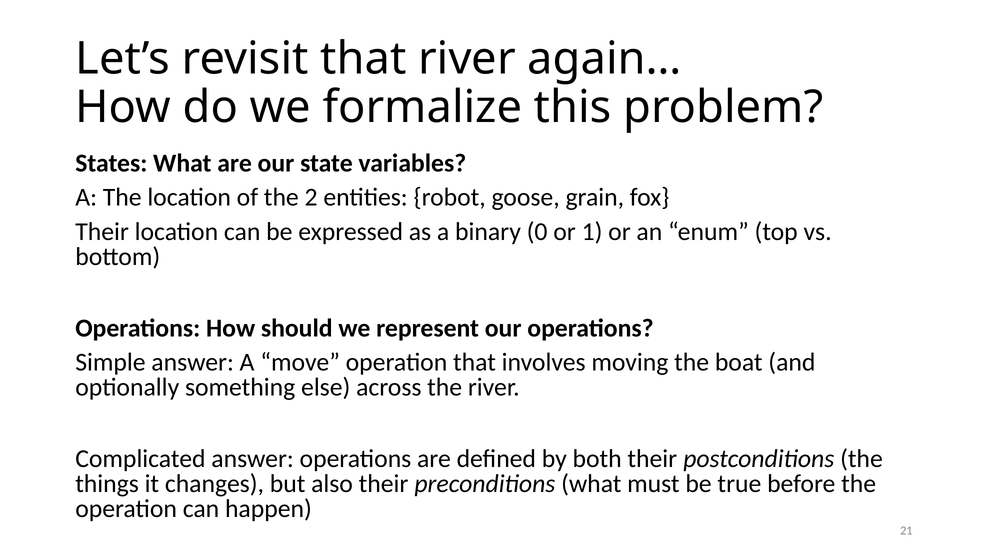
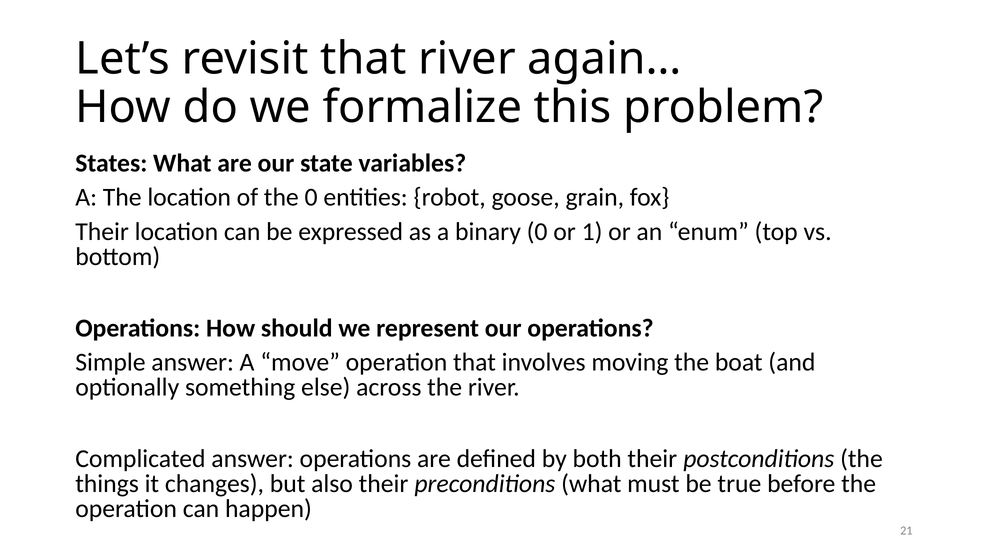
the 2: 2 -> 0 (311, 197)
